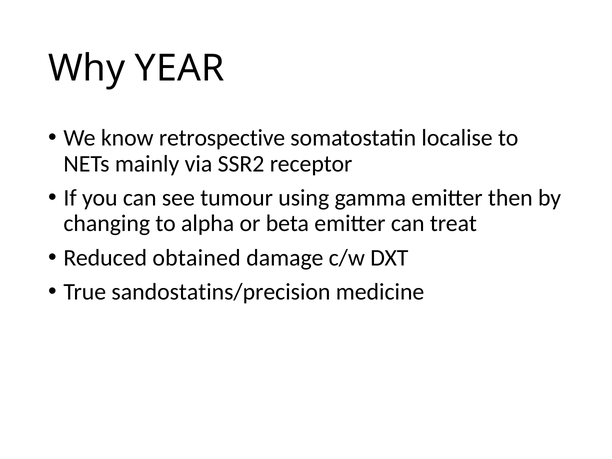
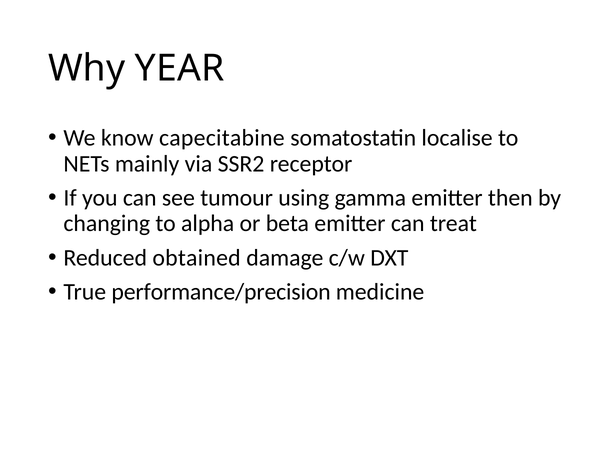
retrospective: retrospective -> capecitabine (222, 138)
sandostatins/precision: sandostatins/precision -> performance/precision (221, 292)
